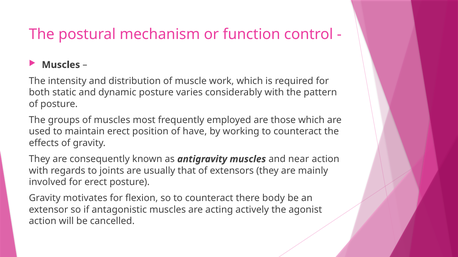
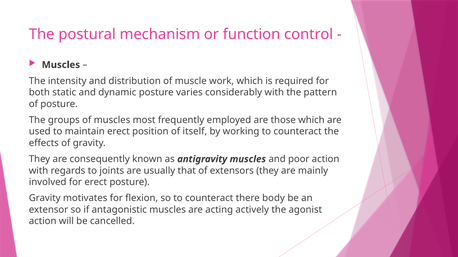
have: have -> itself (195, 132)
near: near -> poor (299, 159)
